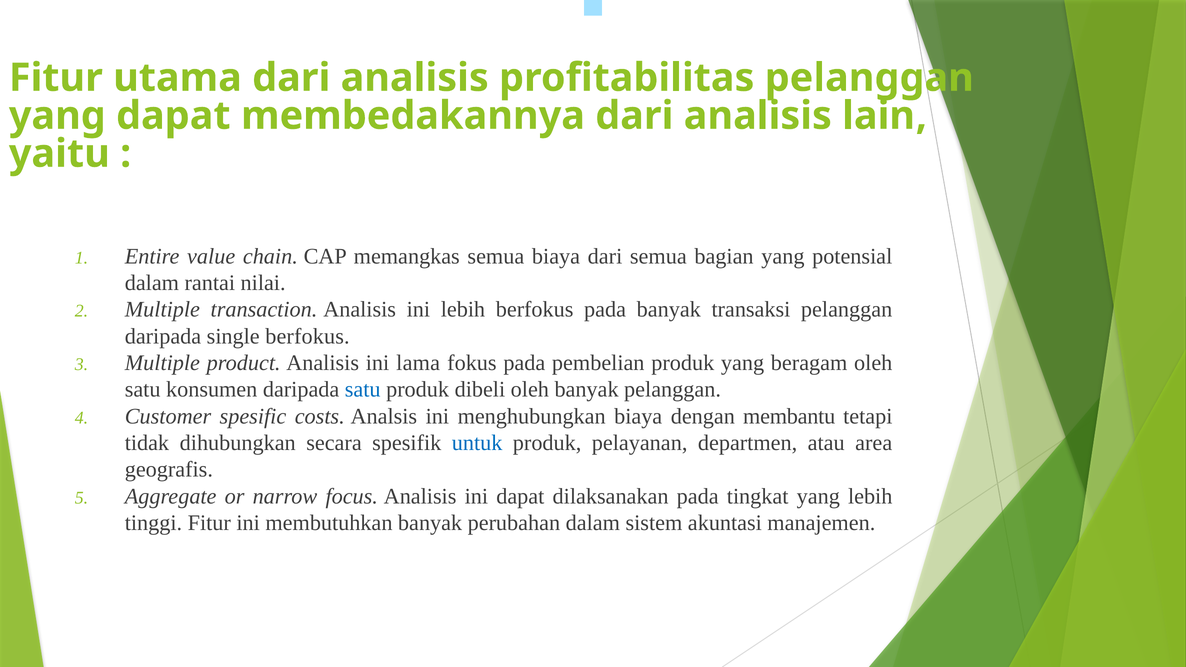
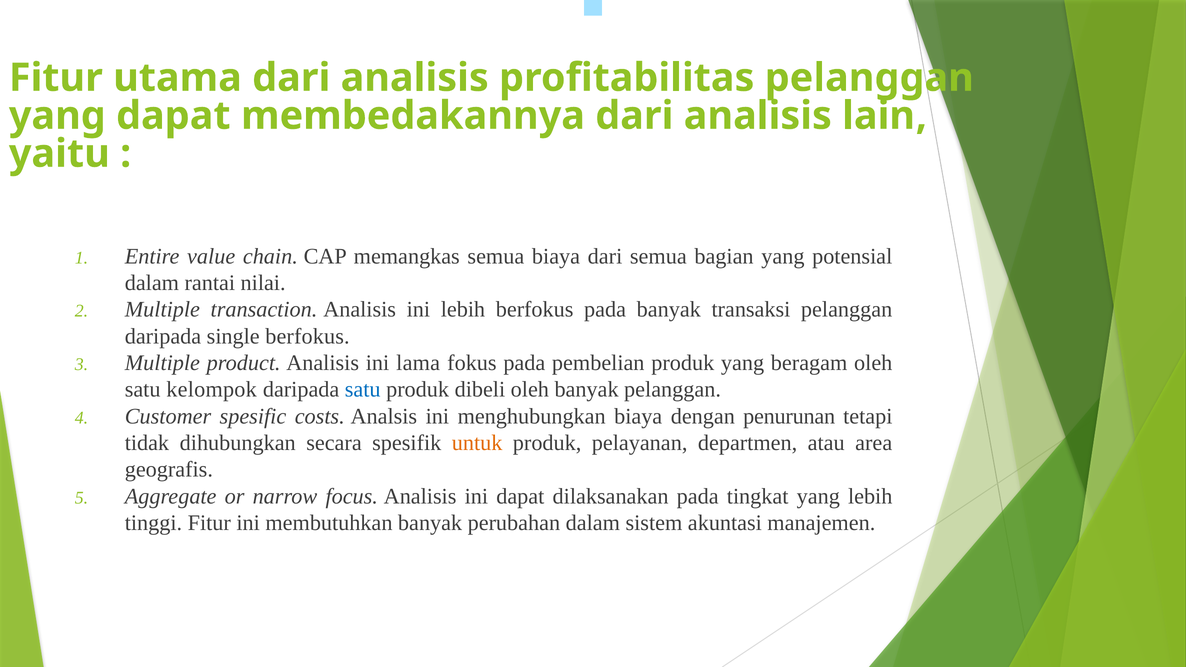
konsumen: konsumen -> kelompok (212, 390)
membantu: membantu -> penurunan (789, 416)
untuk colour: blue -> orange (477, 443)
